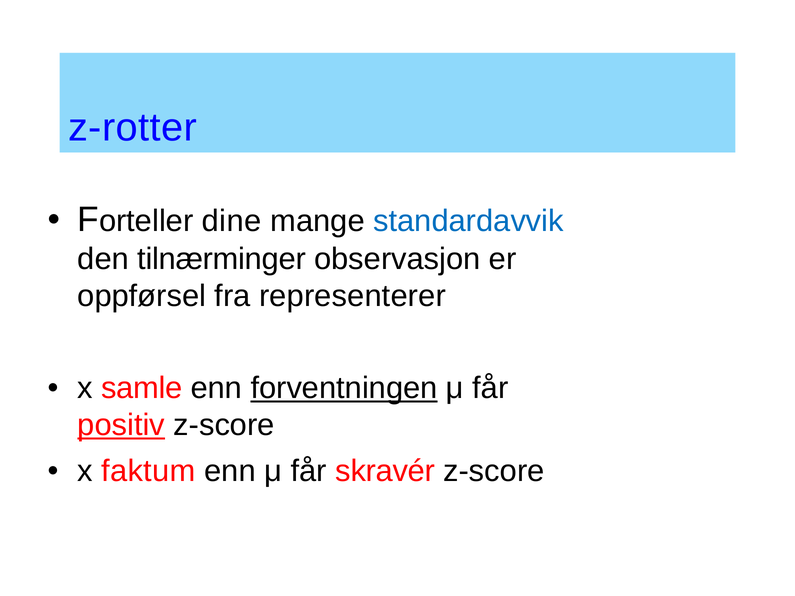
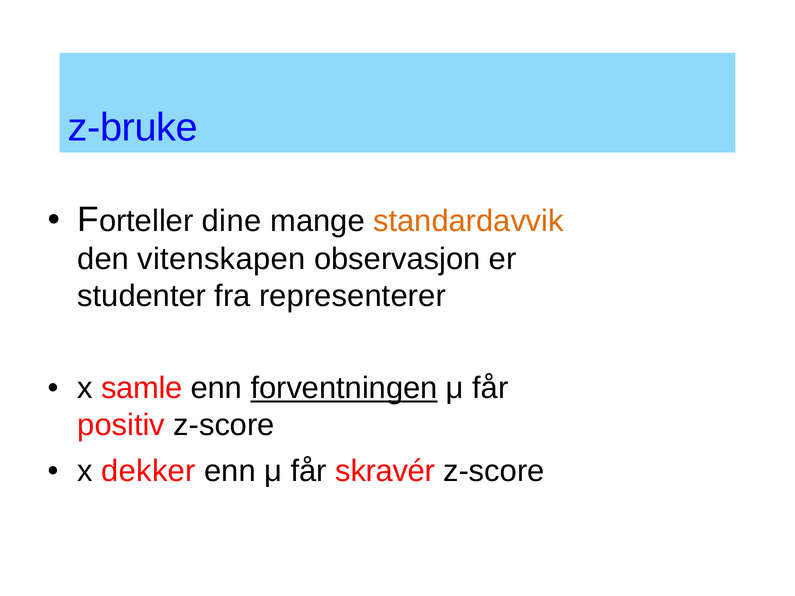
z-rotter: z-rotter -> z-bruke (133, 127)
standardavvik colour: blue -> orange (469, 221)
tilnærminger: tilnærminger -> vitenskapen (221, 259)
oppførsel: oppførsel -> studenter (142, 296)
positiv underline: present -> none (121, 425)
faktum: faktum -> dekker (148, 471)
